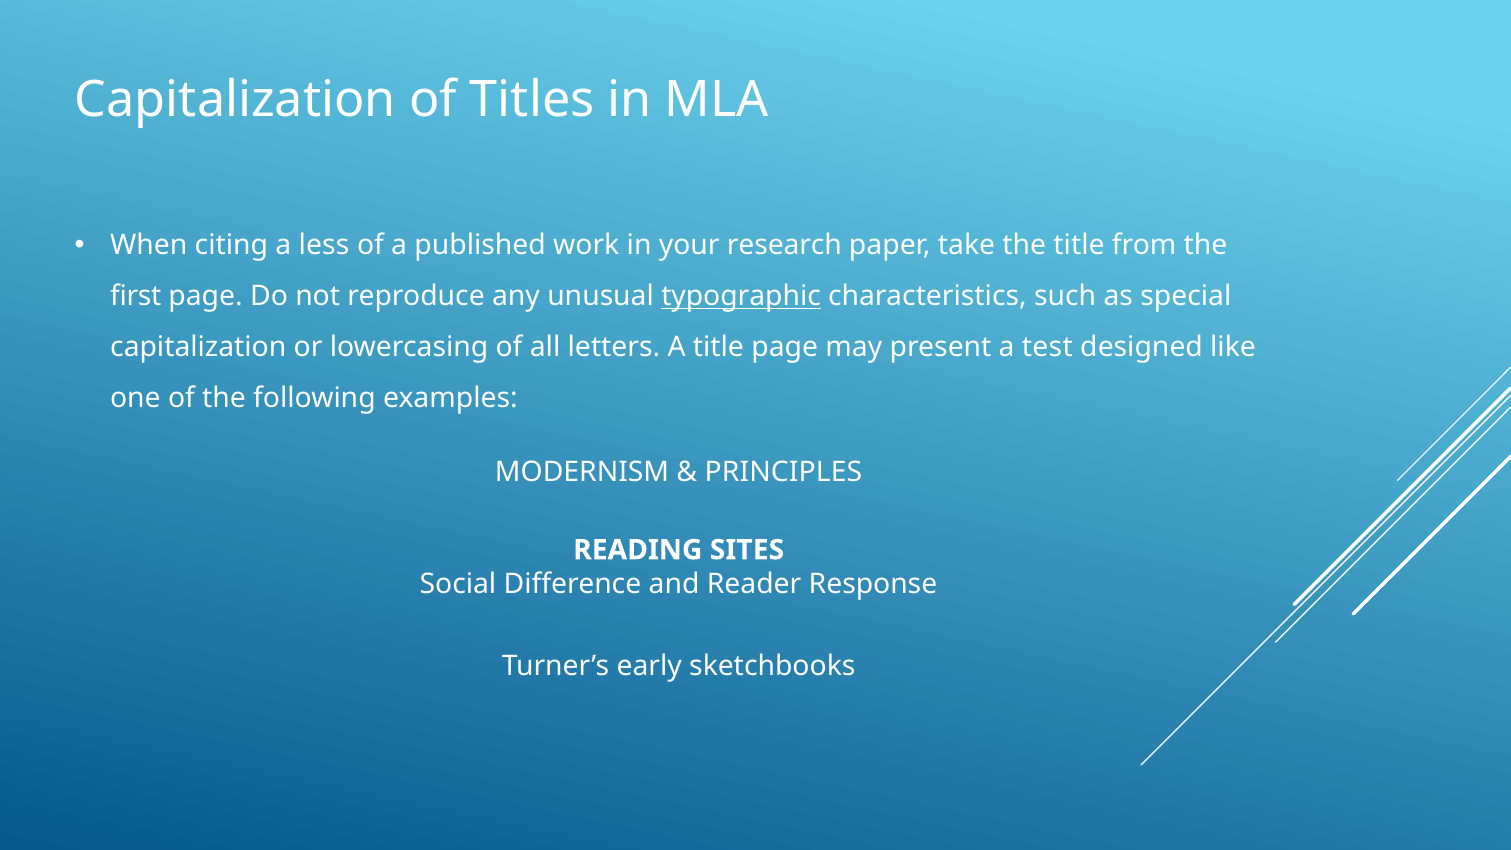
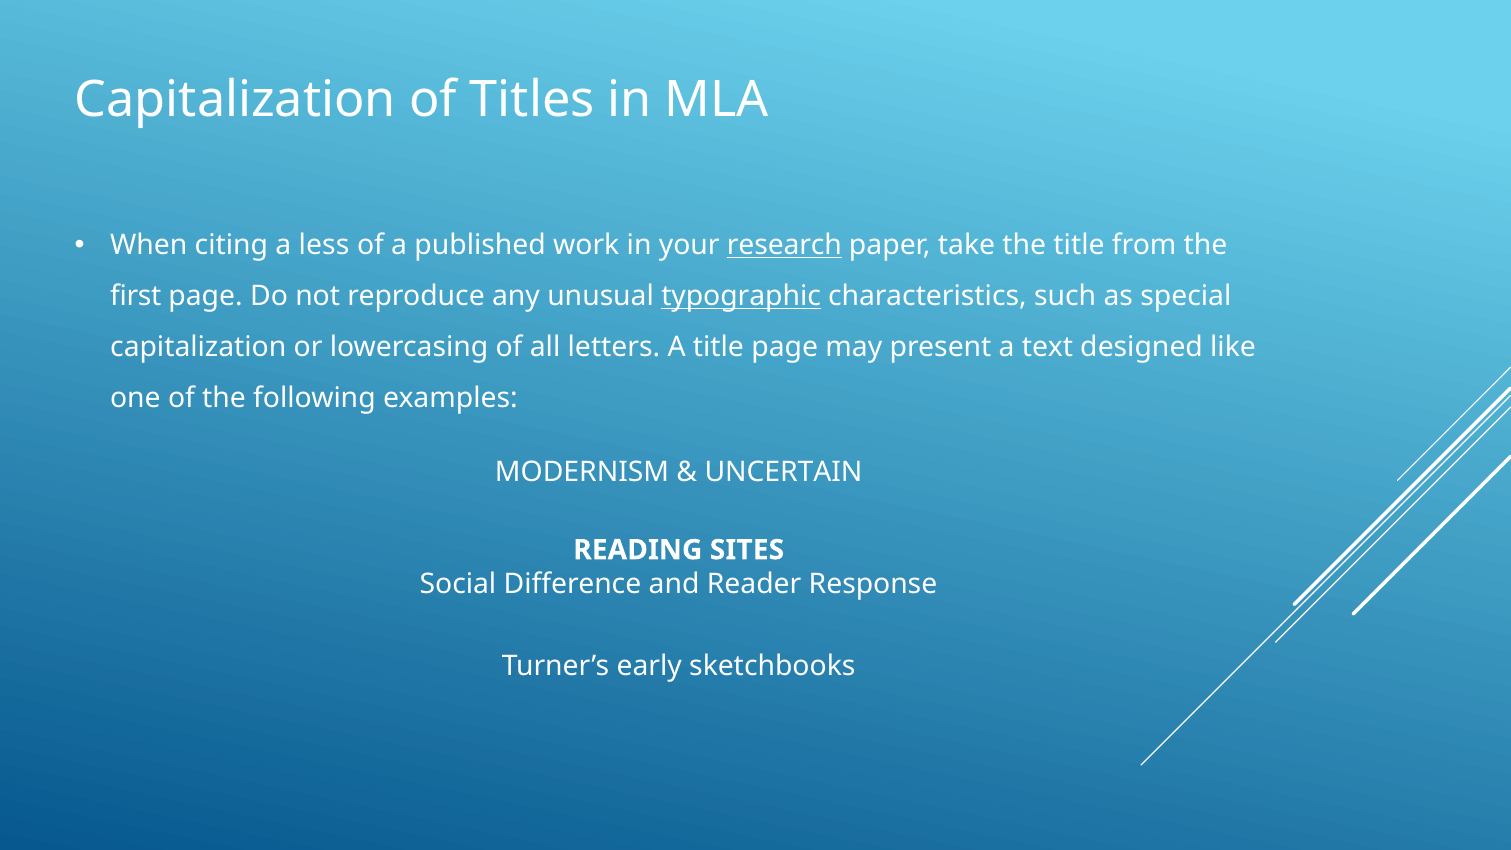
research underline: none -> present (784, 245)
test: test -> text (1047, 347)
PRINCIPLES: PRINCIPLES -> UNCERTAIN (784, 472)
